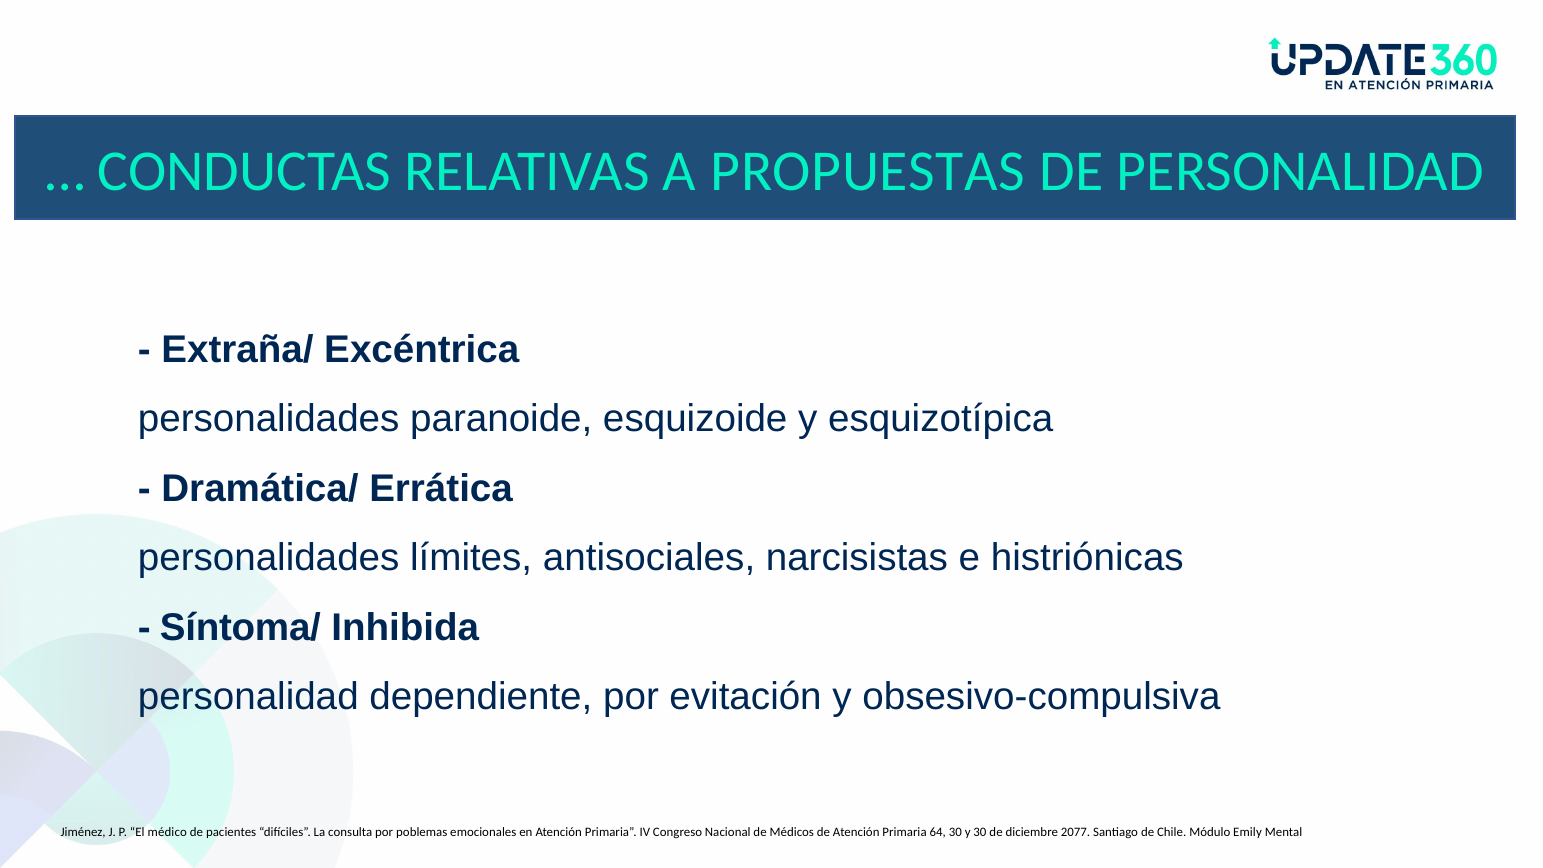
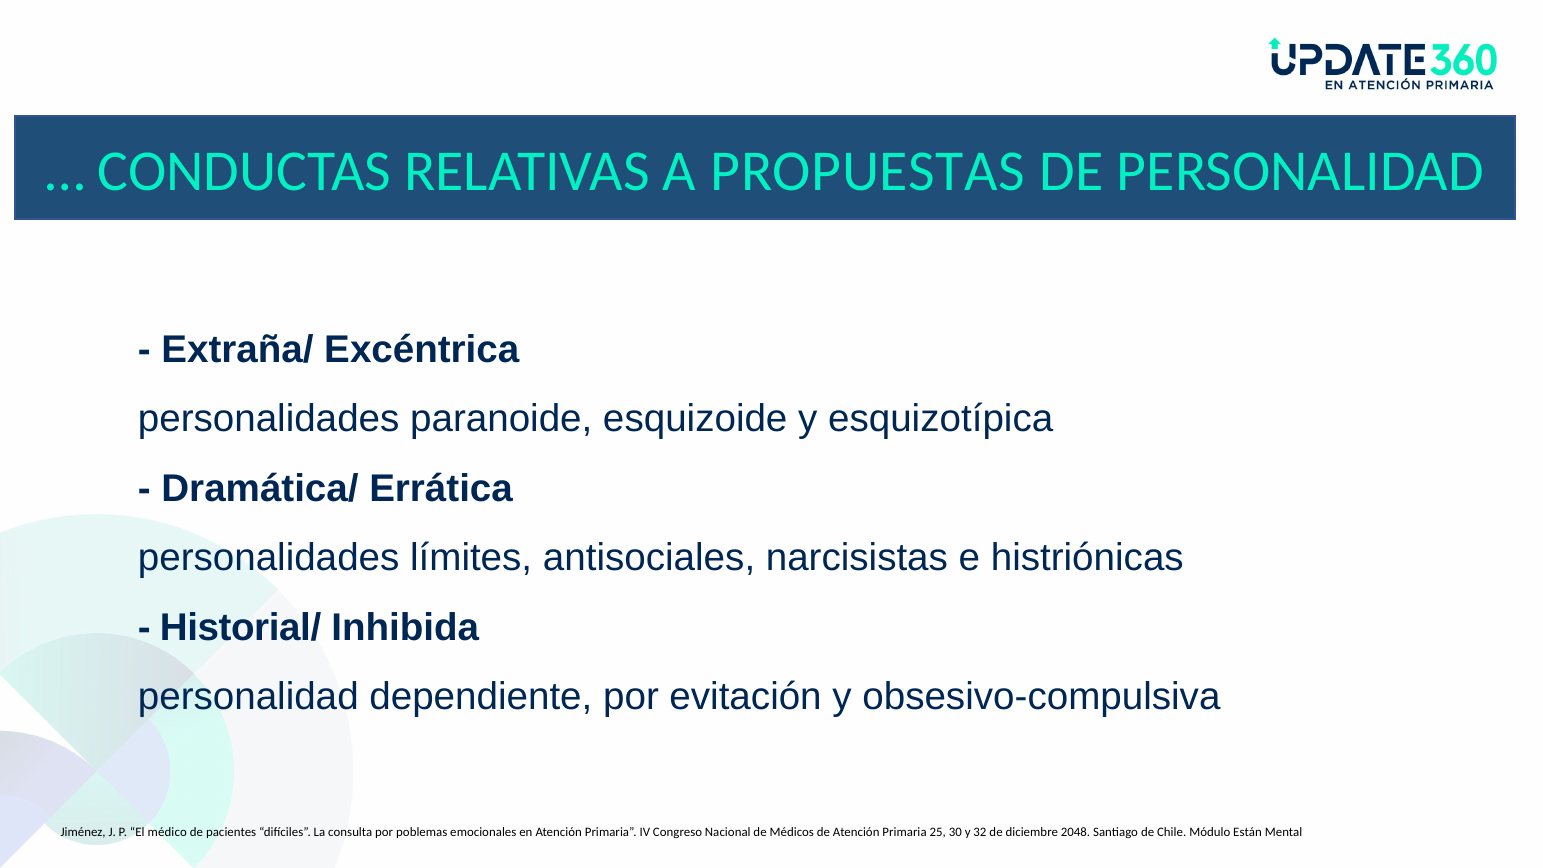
Síntoma/: Síntoma/ -> Historial/ (241, 628)
64: 64 -> 25 (938, 832)
y 30: 30 -> 32 (980, 832)
2077: 2077 -> 2048 (1075, 832)
Emily: Emily -> Están (1248, 832)
